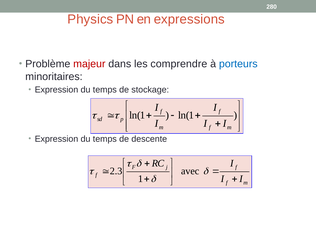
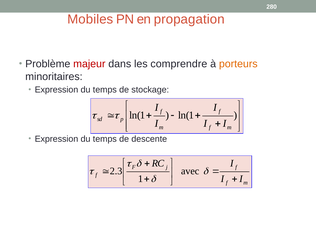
Physics: Physics -> Mobiles (90, 19)
expressions: expressions -> propagation (189, 19)
porteurs colour: blue -> orange (238, 64)
